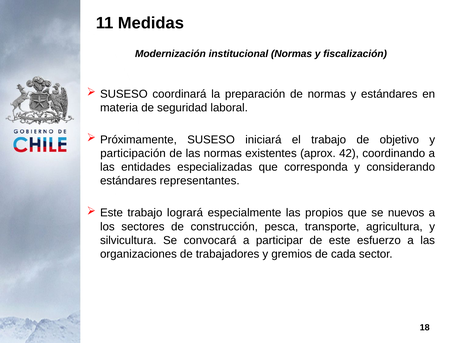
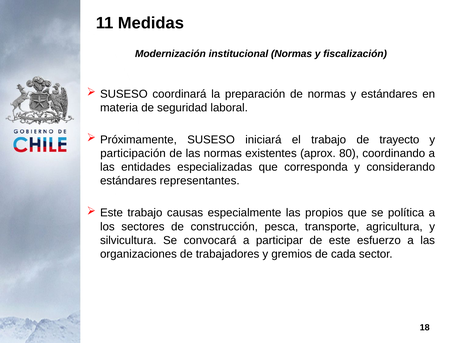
objetivo: objetivo -> trayecto (399, 140)
42: 42 -> 80 (349, 153)
logrará: logrará -> causas (185, 213)
nuevos: nuevos -> política (406, 213)
